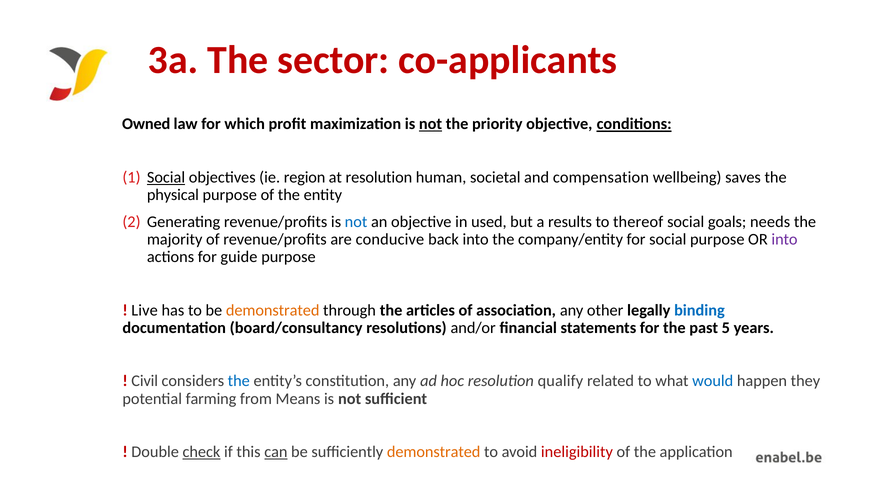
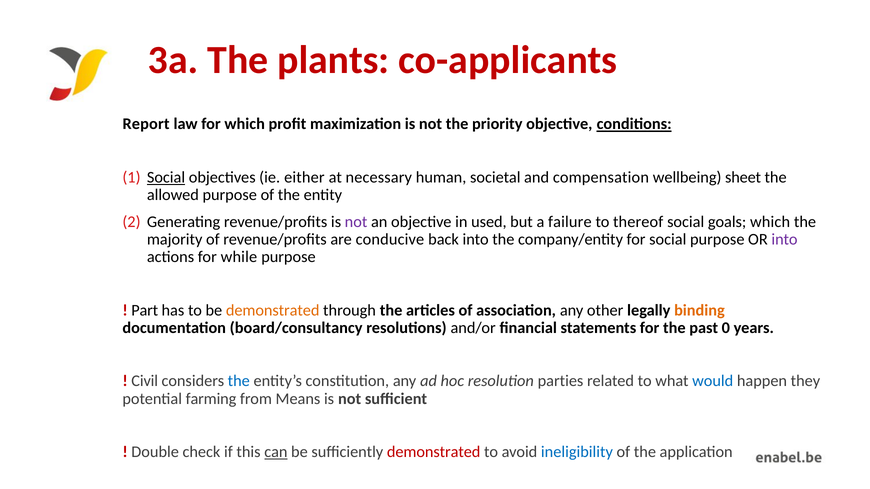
sector: sector -> plants (333, 60)
Owned: Owned -> Report (146, 124)
not underline: present -> none (431, 124)
region: region -> either (304, 177)
at resolution: resolution -> necessary (379, 177)
saves: saves -> sheet (743, 177)
physical: physical -> allowed (173, 195)
not colour: blue -> purple (356, 222)
results: results -> failure (570, 222)
goals needs: needs -> which (770, 222)
guide: guide -> while (239, 257)
Live: Live -> Part (145, 310)
binding colour: blue -> orange (699, 310)
5: 5 -> 0 (726, 328)
qualify: qualify -> parties (561, 381)
check underline: present -> none (201, 452)
demonstrated colour: orange -> red (434, 452)
ineligibility colour: red -> blue (577, 452)
